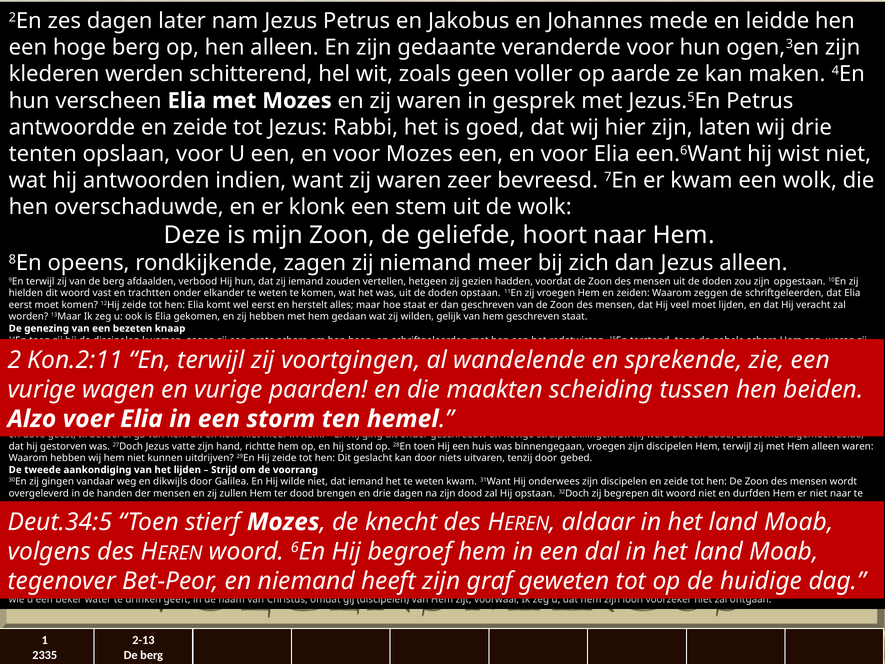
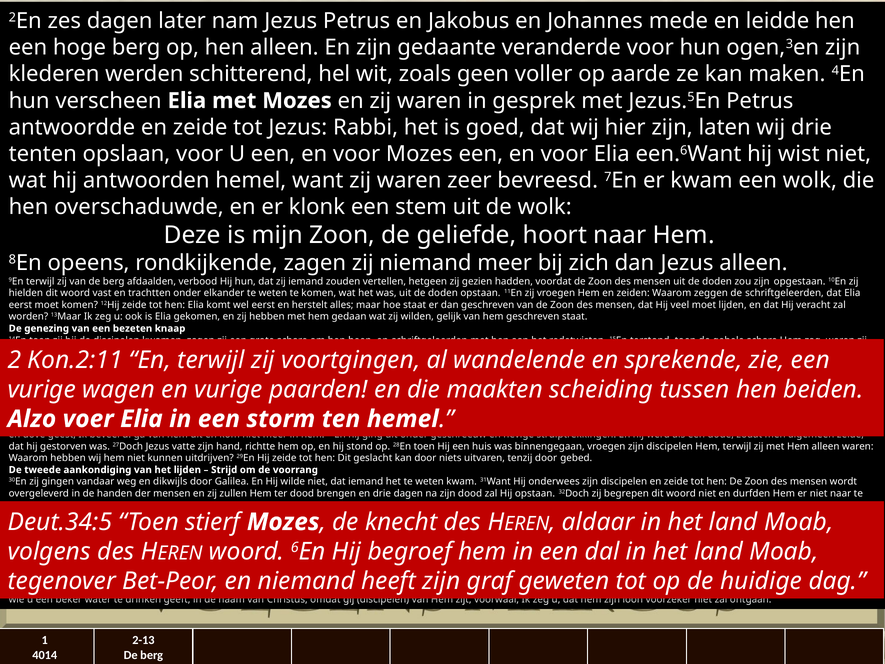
antwoorden indien: indien -> hemel (251, 180)
2335: 2335 -> 4014 (45, 655)
